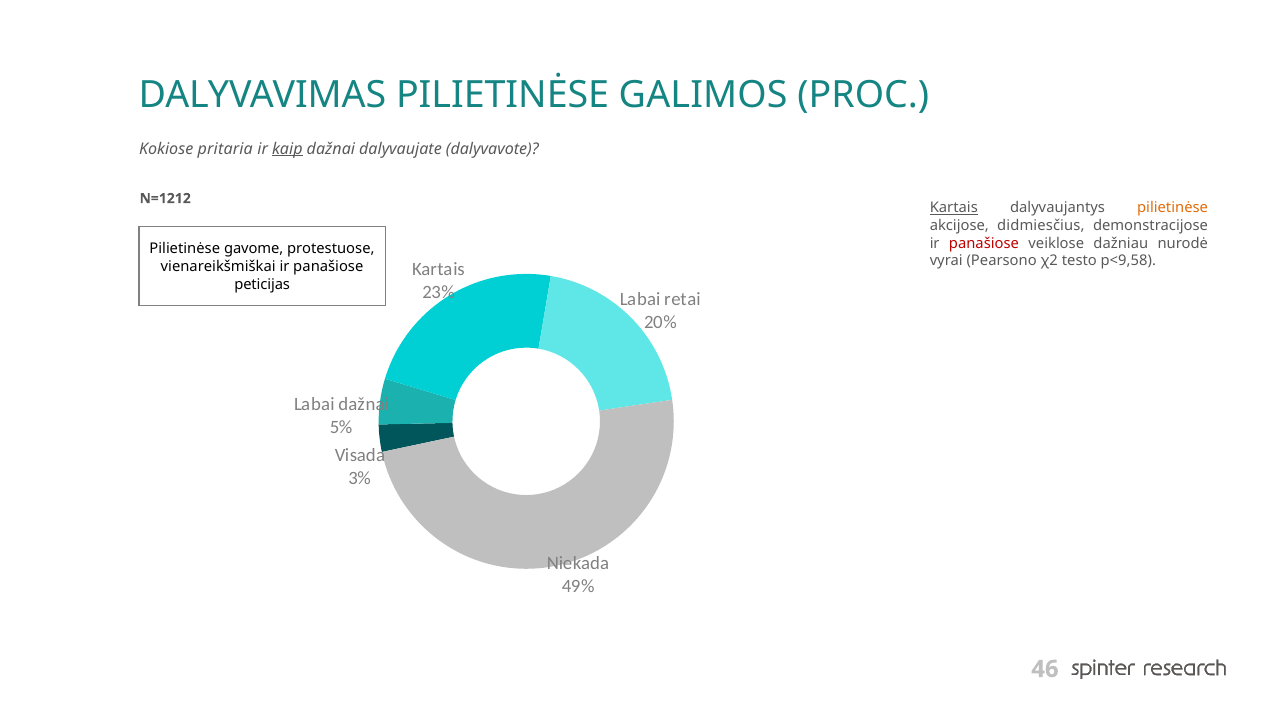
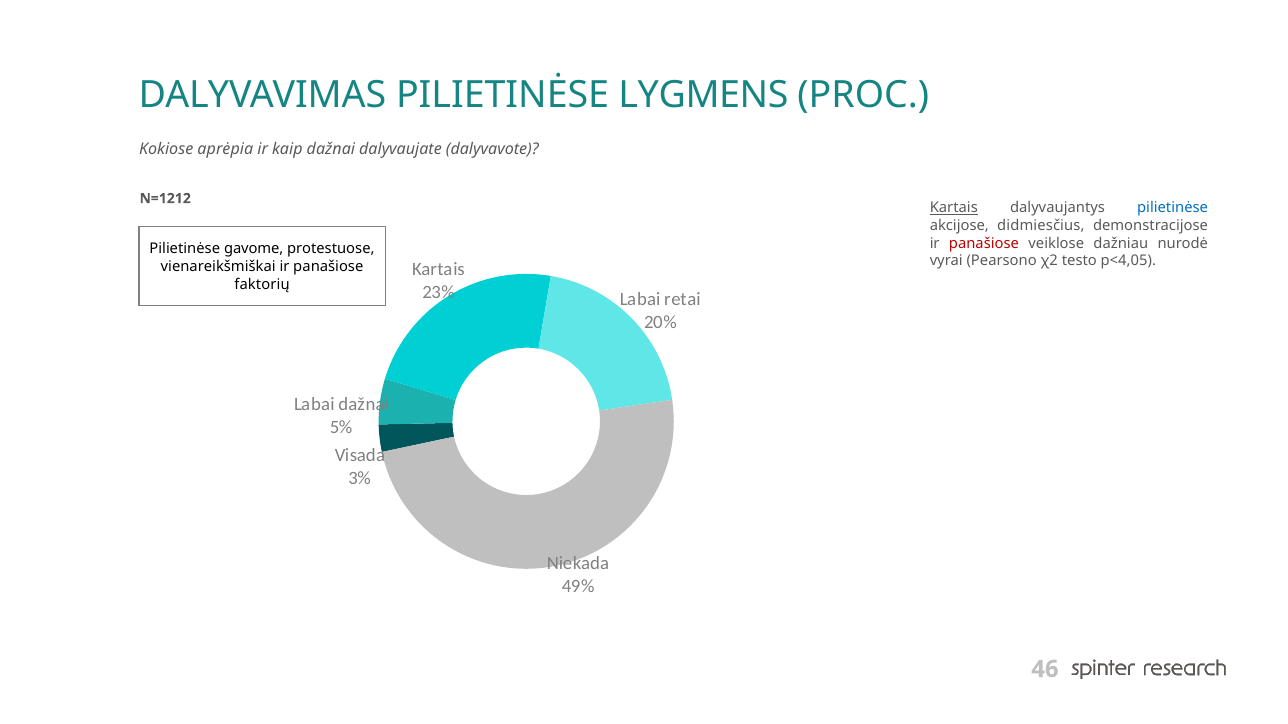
GALIMOS: GALIMOS -> LYGMENS (703, 95)
pritaria: pritaria -> aprėpia (225, 149)
kaip underline: present -> none (287, 149)
pilietinėse colour: orange -> blue (1173, 208)
p<9,58: p<9,58 -> p<4,05 (1128, 261)
peticijas: peticijas -> faktorių (262, 284)
